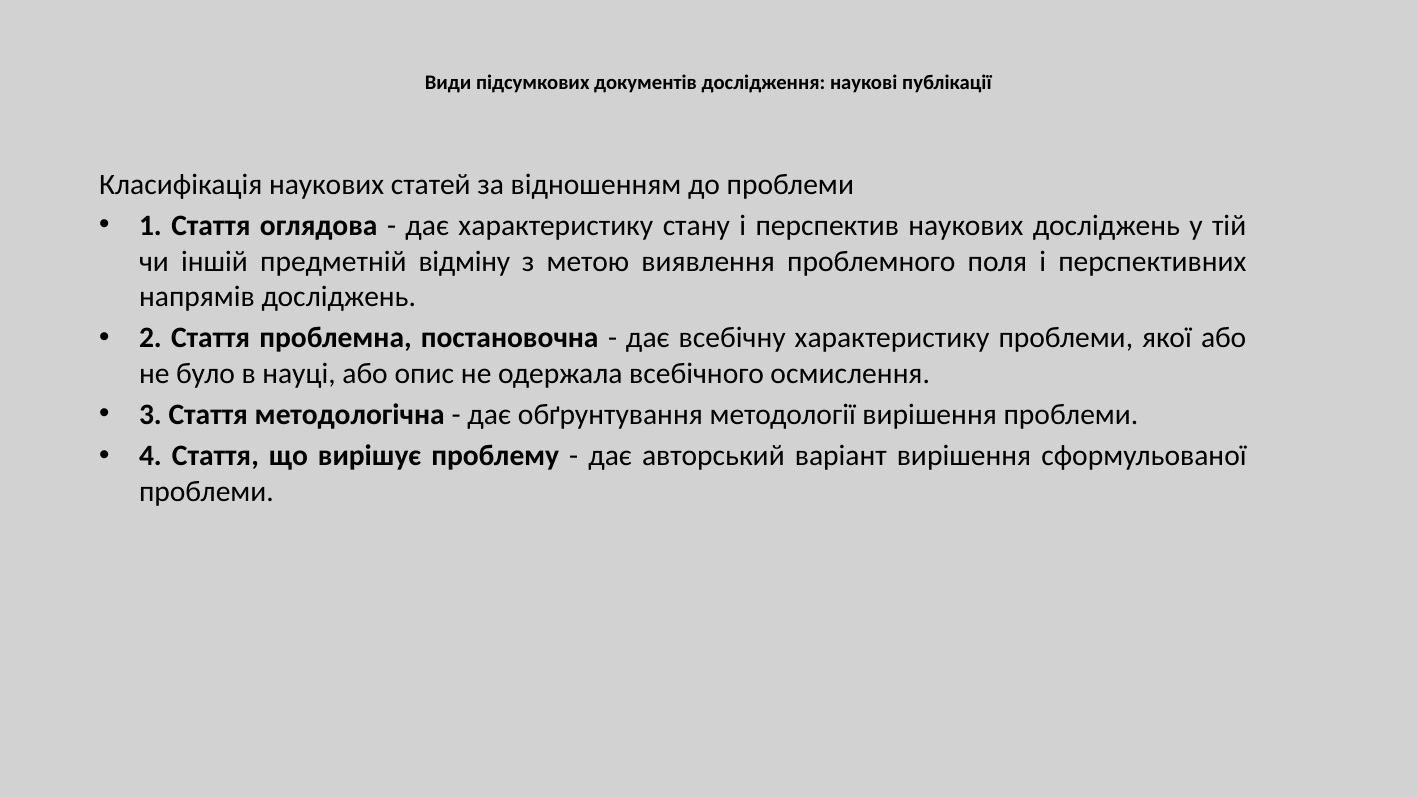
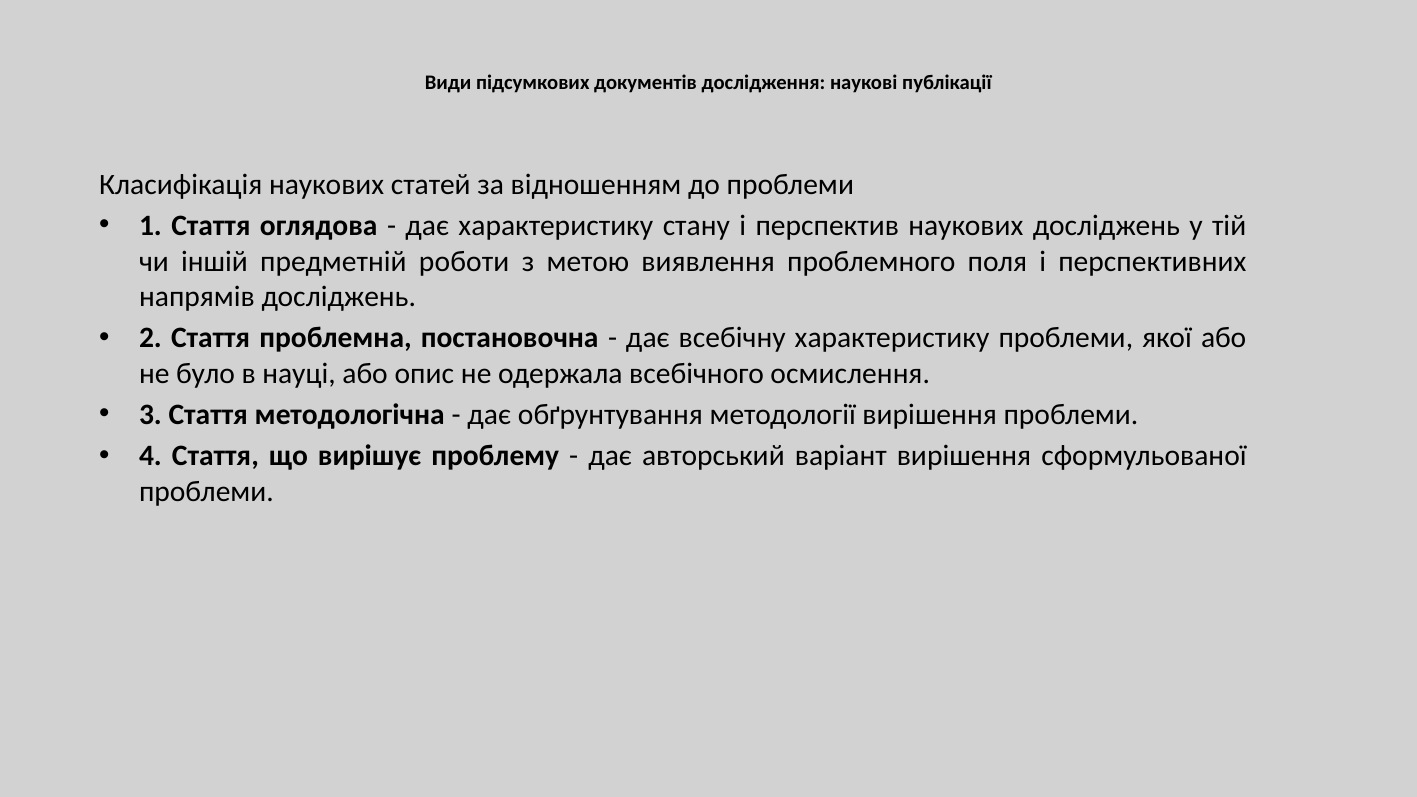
відміну: відміну -> роботи (464, 261)
